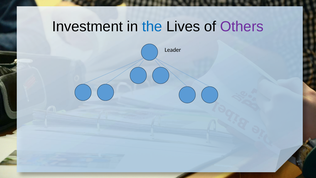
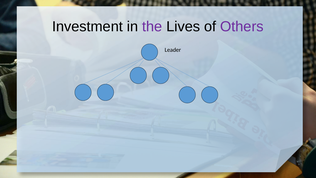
the colour: blue -> purple (152, 27)
